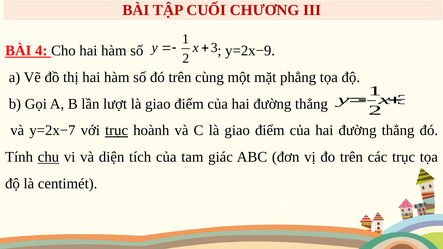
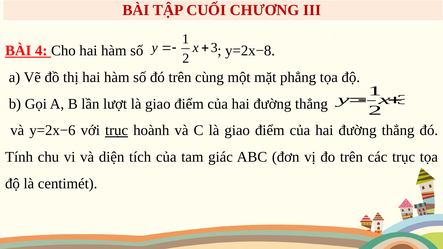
y=2x−9: y=2x−9 -> y=2x−8 (250, 51)
y=2x−7: y=2x−7 -> y=2x−6 (52, 131)
chu underline: present -> none (48, 157)
